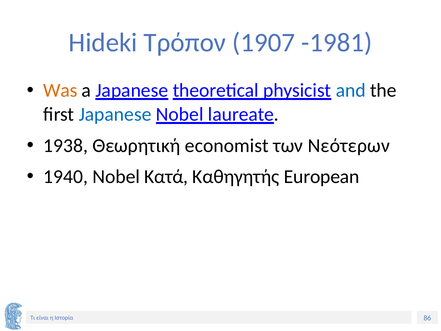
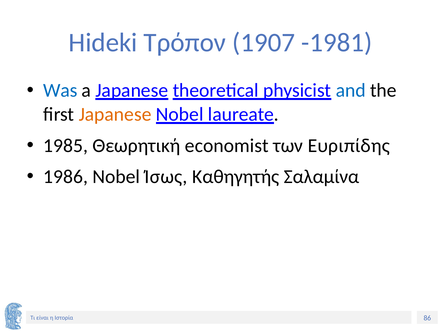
Was colour: orange -> blue (60, 90)
Japanese colour: blue -> orange (115, 114)
1938: 1938 -> 1985 (66, 146)
Νεότερων: Νεότερων -> Ευριπίδης (349, 146)
1940: 1940 -> 1986 (66, 177)
Κατά: Κατά -> Ίσως (166, 177)
European: European -> Σαλαμίνα (322, 177)
